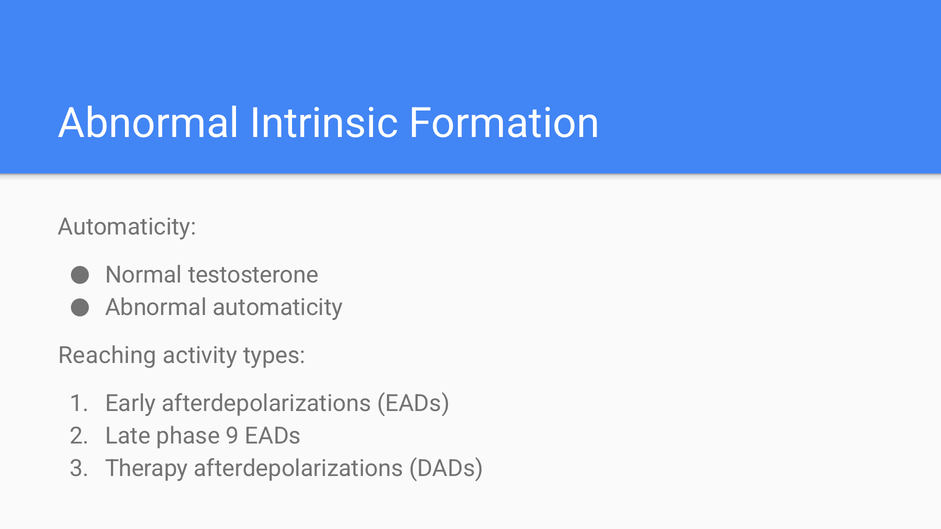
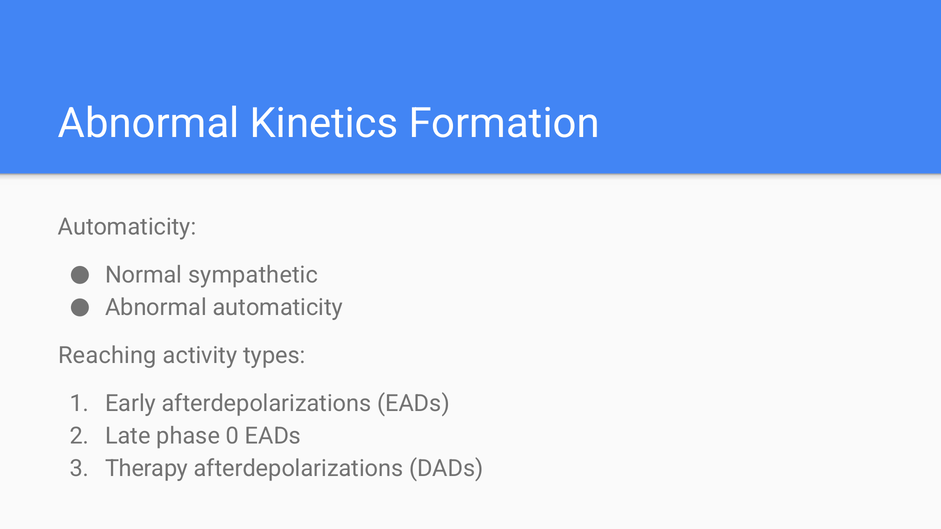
Intrinsic: Intrinsic -> Kinetics (324, 123)
testosterone: testosterone -> sympathetic (253, 275)
9: 9 -> 0 (232, 436)
